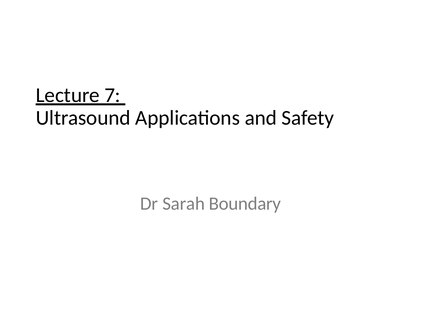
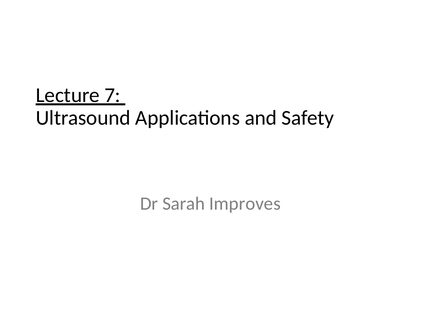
Boundary: Boundary -> Improves (245, 203)
